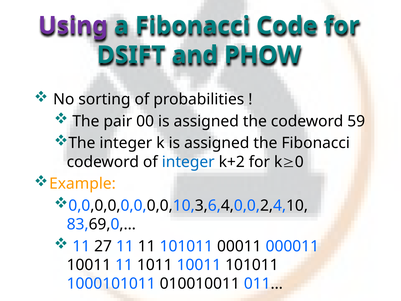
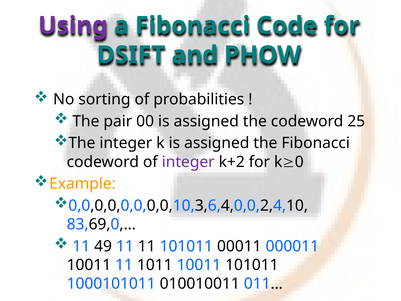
59: 59 -> 25 (356, 121)
integer colour: blue -> purple (188, 162)
27: 27 -> 49 (103, 246)
